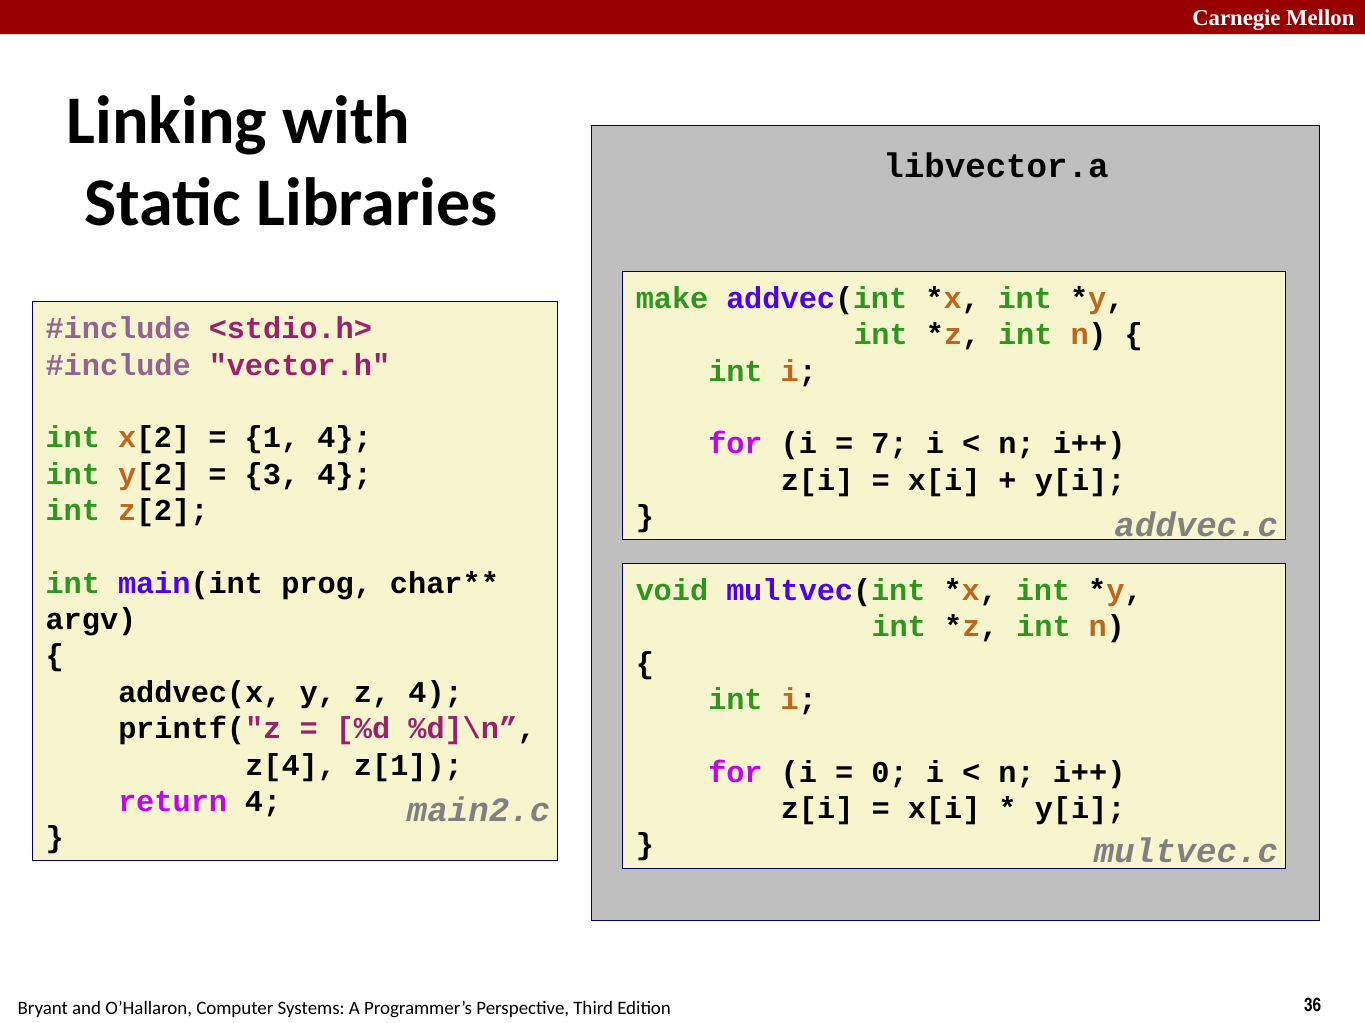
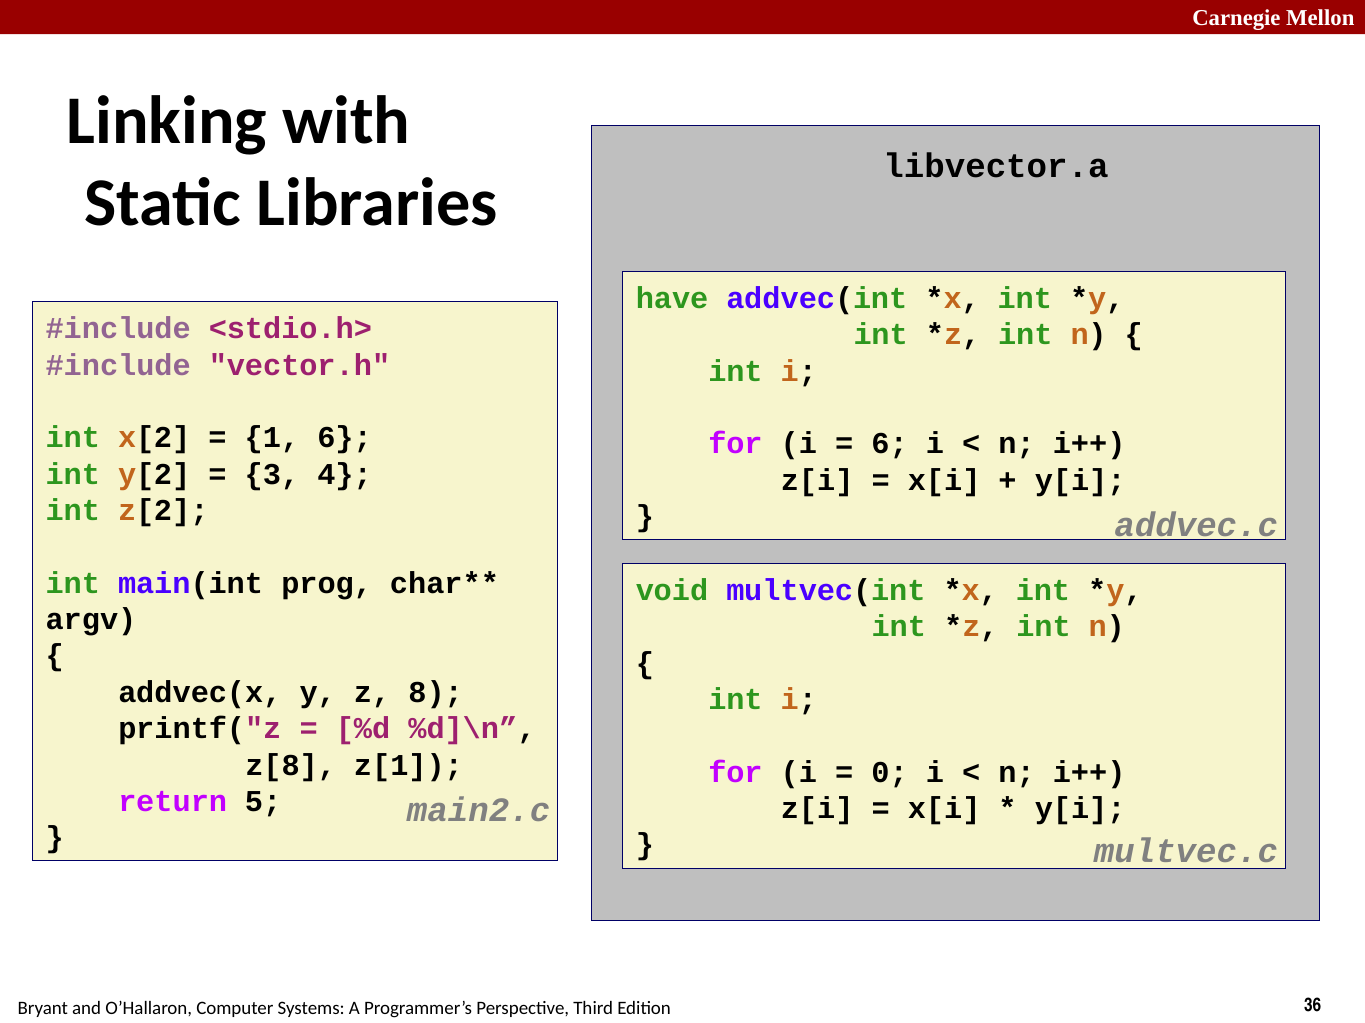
make: make -> have (672, 299)
1 4: 4 -> 6 (345, 438)
7: 7 -> 6 (890, 444)
z 4: 4 -> 8 (436, 693)
z[4: z[4 -> z[8 (291, 766)
return 4: 4 -> 5 (263, 802)
